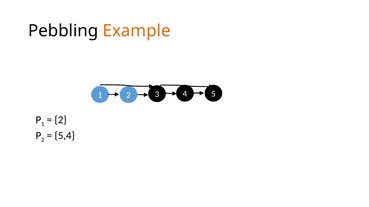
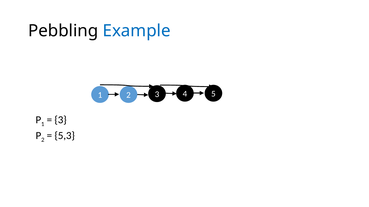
Example colour: orange -> blue (137, 31)
2: 2 -> 3 (61, 120)
5,4: 5,4 -> 5,3 (65, 136)
